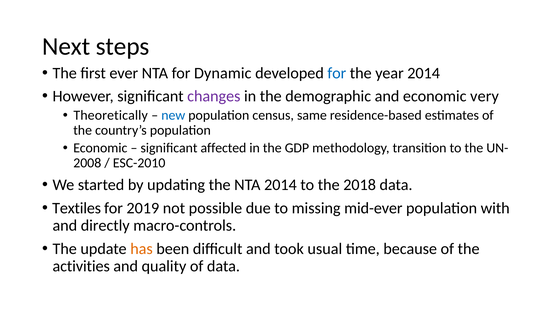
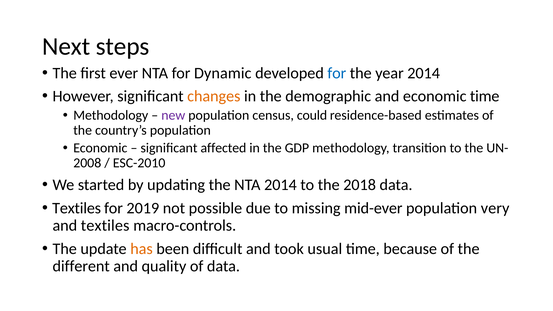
changes colour: purple -> orange (214, 96)
economic very: very -> time (485, 96)
Theoretically: Theoretically -> Methodology (111, 115)
new colour: blue -> purple (173, 115)
same: same -> could (312, 115)
with: with -> very (495, 208)
and directly: directly -> textiles (105, 226)
activities: activities -> different (81, 266)
